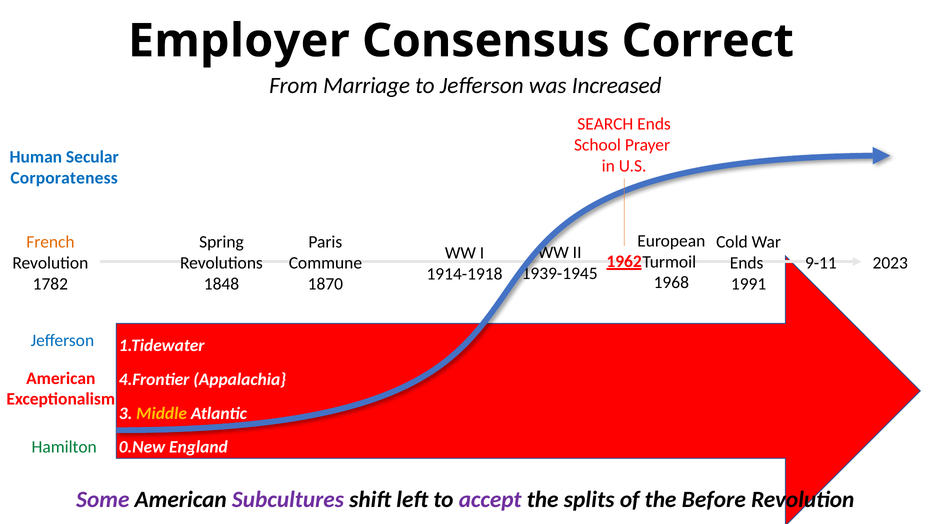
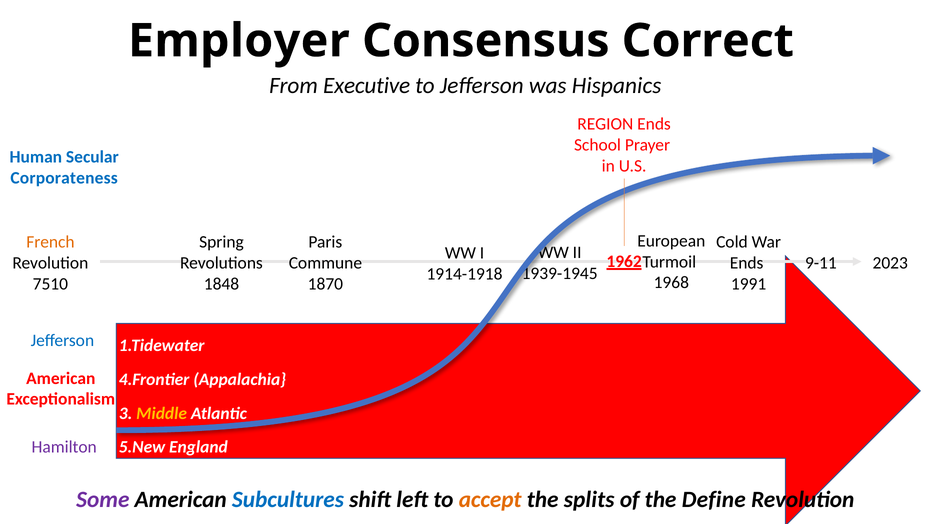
Marriage: Marriage -> Executive (367, 86)
Increased: Increased -> Hispanics (617, 86)
SEARCH: SEARCH -> REGION (605, 124)
1782: 1782 -> 7510 (50, 284)
Hamilton colour: green -> purple (64, 447)
0.New: 0.New -> 5.New (142, 447)
Subcultures colour: purple -> blue (288, 500)
accept colour: purple -> orange (490, 500)
Before: Before -> Define (714, 500)
